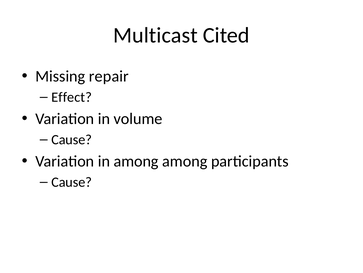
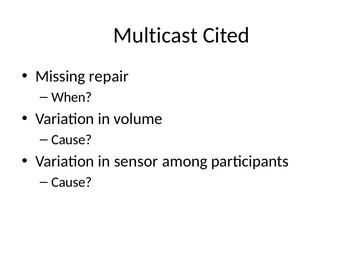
Effect: Effect -> When (72, 97)
in among: among -> sensor (136, 161)
